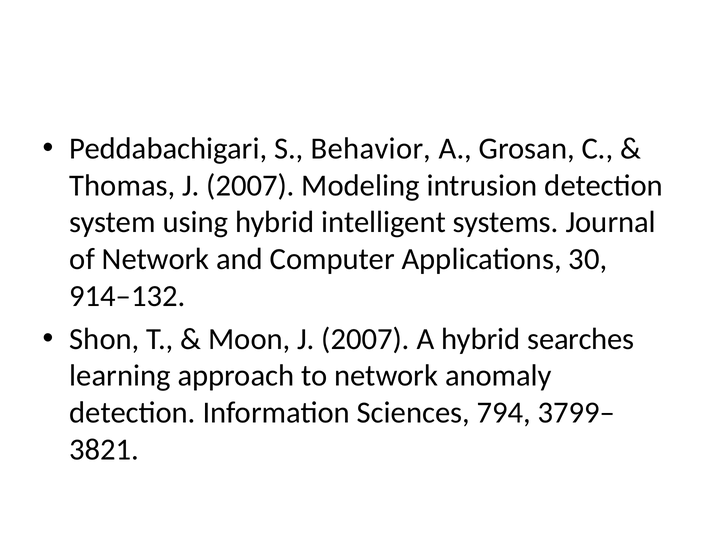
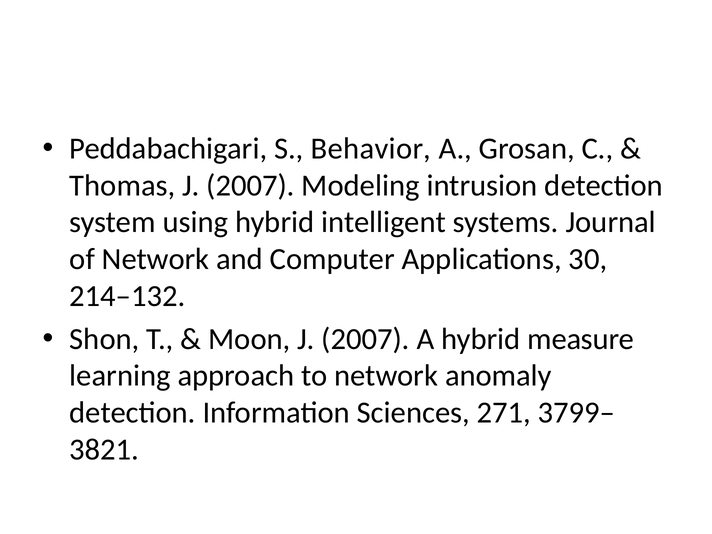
914–132: 914–132 -> 214–132 (127, 296)
searches: searches -> measure (581, 339)
794: 794 -> 271 (504, 413)
